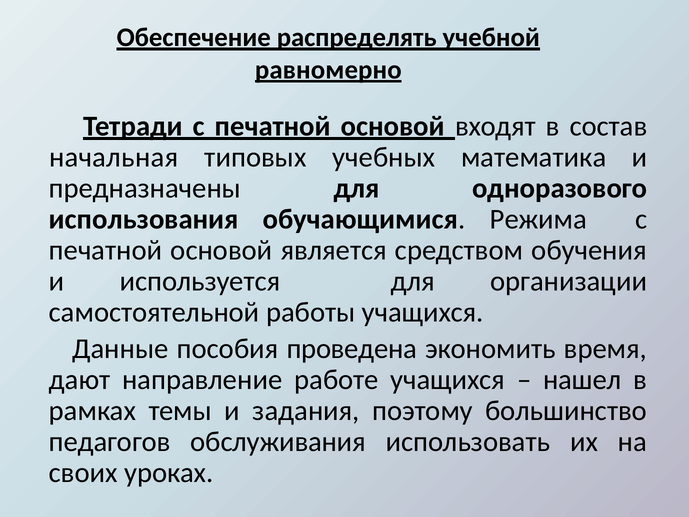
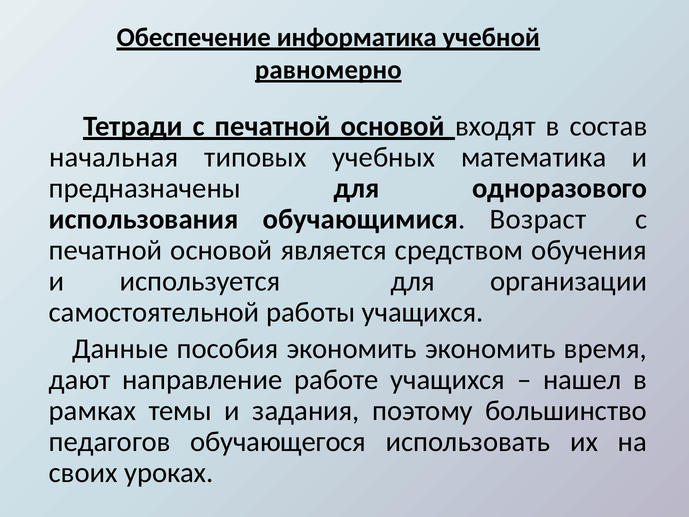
распределять: распределять -> информатика (357, 37)
Режима: Режима -> Возраст (538, 219)
пособия проведена: проведена -> экономить (352, 349)
обслуживания: обслуживания -> обучающегося (278, 442)
